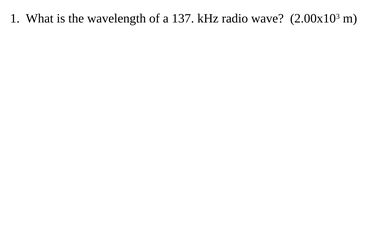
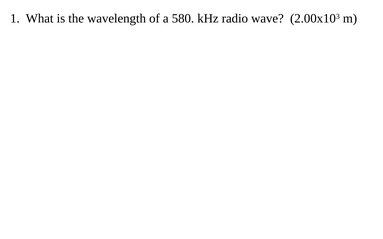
137: 137 -> 580 (183, 18)
